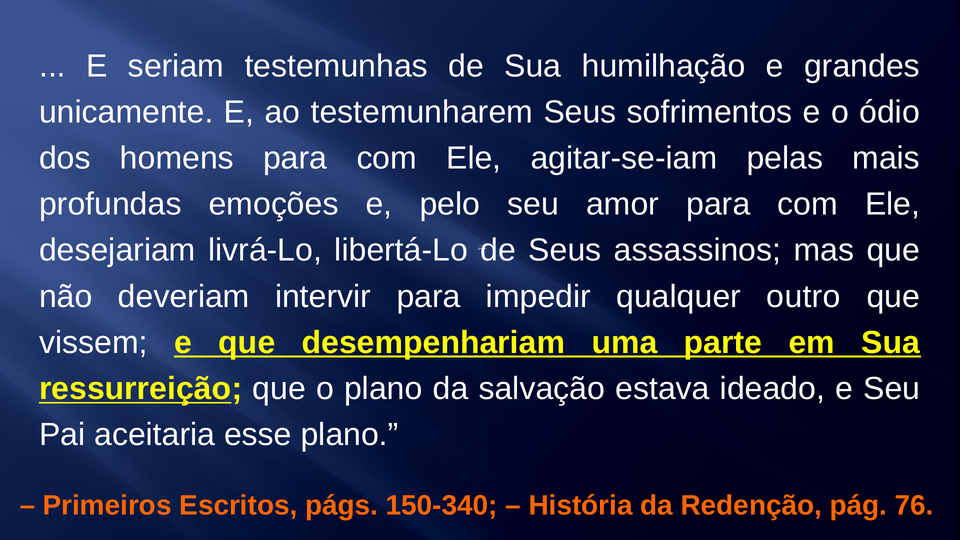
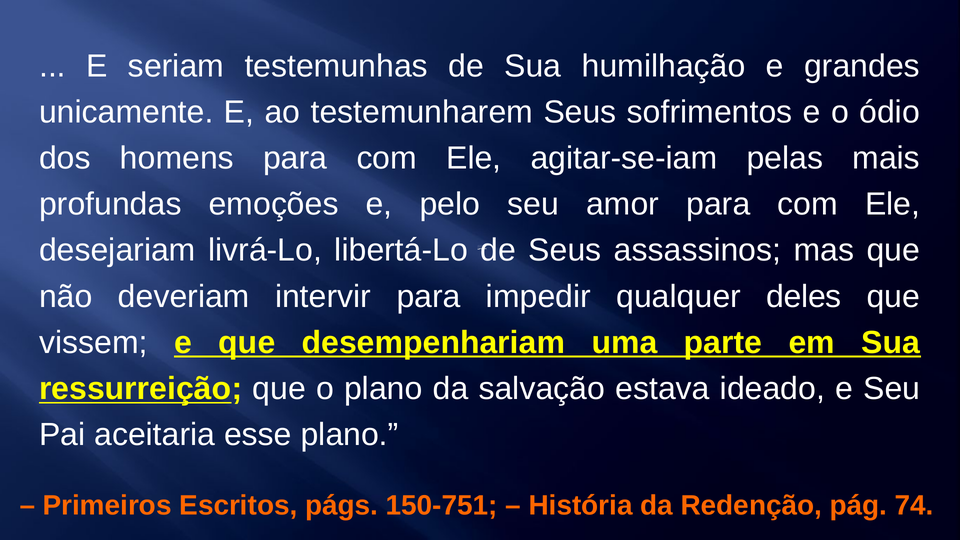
outro: outro -> deles (804, 296)
150-340: 150-340 -> 150-751 (442, 505)
76: 76 -> 74 (914, 505)
